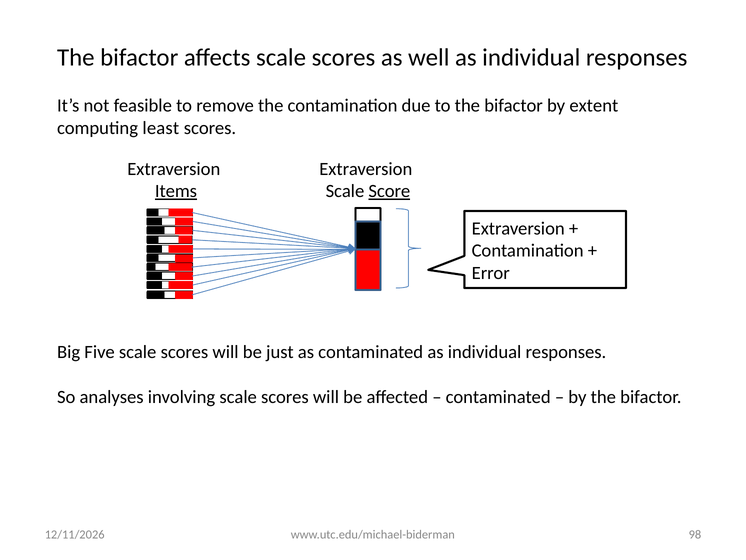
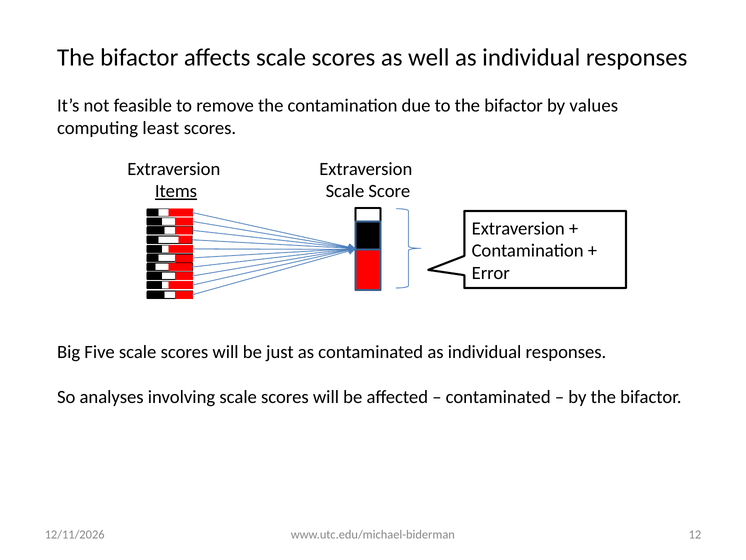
extent: extent -> values (594, 106)
Score underline: present -> none (389, 191)
98: 98 -> 12 (695, 534)
